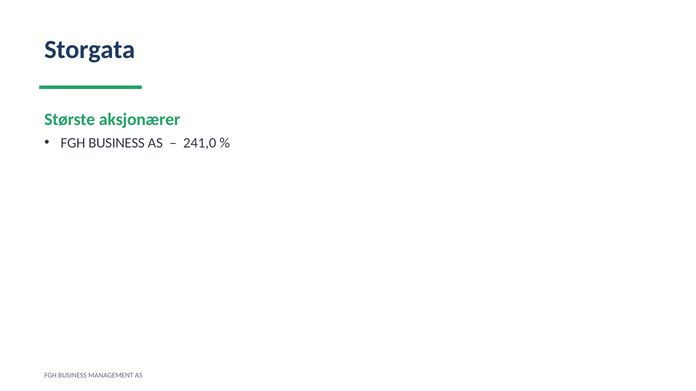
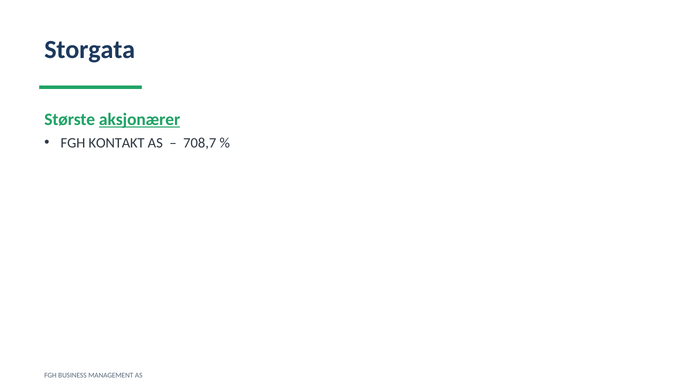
aksjonærer underline: none -> present (140, 120)
BUSINESS: BUSINESS -> KONTAKT (117, 143)
241,0: 241,0 -> 708,7 (200, 143)
